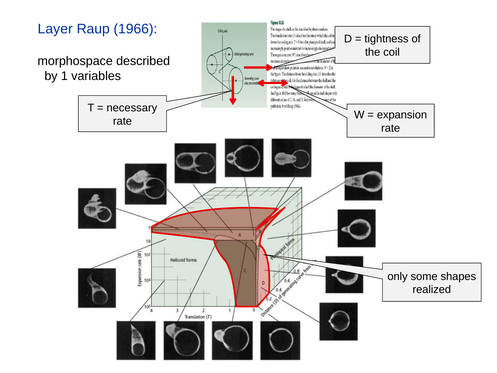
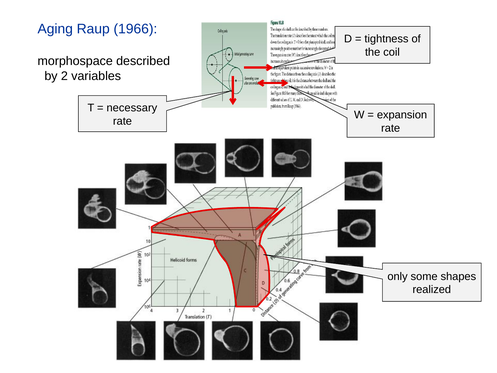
Layer: Layer -> Aging (55, 29)
1: 1 -> 2 (64, 76)
